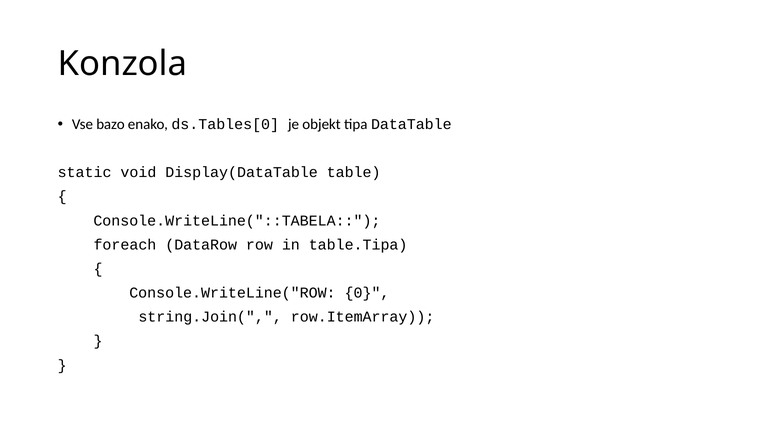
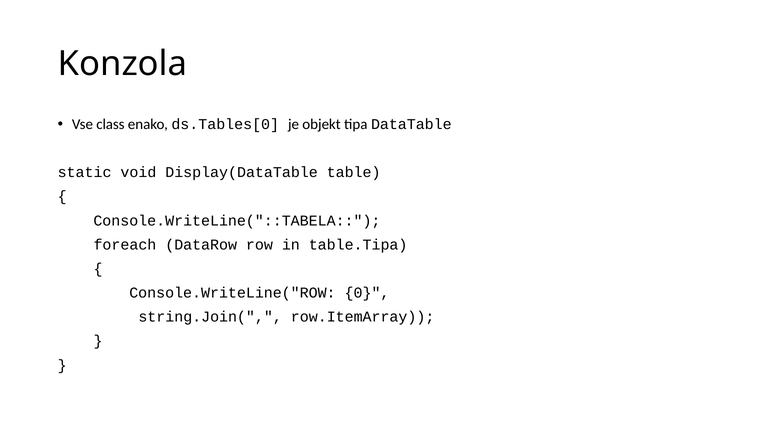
bazo: bazo -> class (110, 124)
